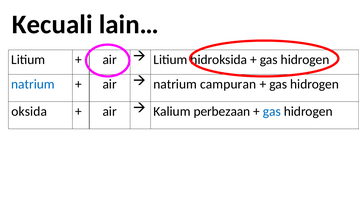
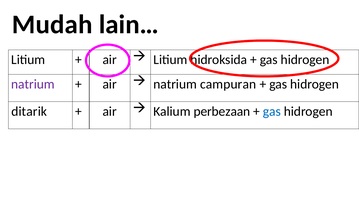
Kecuali: Kecuali -> Mudah (52, 25)
natrium colour: blue -> purple (33, 84)
oksida: oksida -> ditarik (29, 111)
